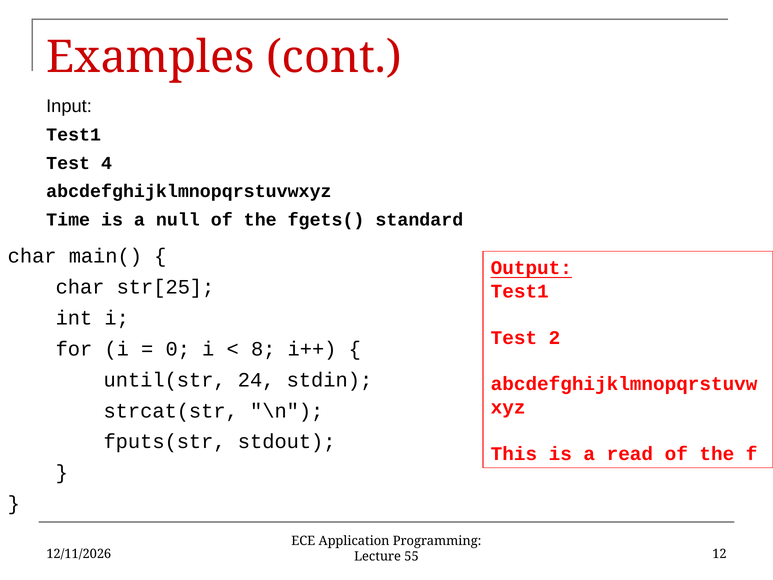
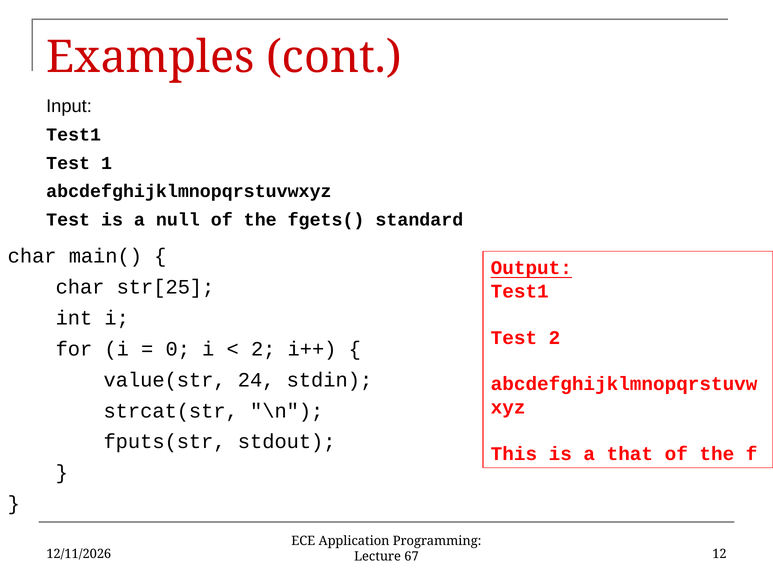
4: 4 -> 1 (107, 163)
Time: Time -> Test (68, 220)
8: 8 -> 2 (263, 349)
until(str: until(str -> value(str (165, 380)
read: read -> that (630, 453)
55: 55 -> 67 (412, 556)
